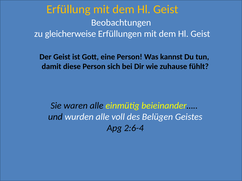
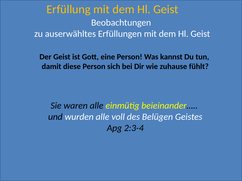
gleicherweise: gleicherweise -> auserwähltes (70, 34)
2:6-4: 2:6-4 -> 2:3-4 (134, 128)
